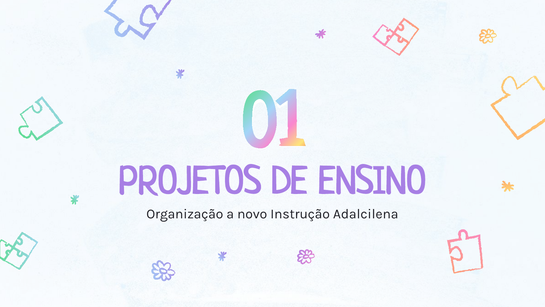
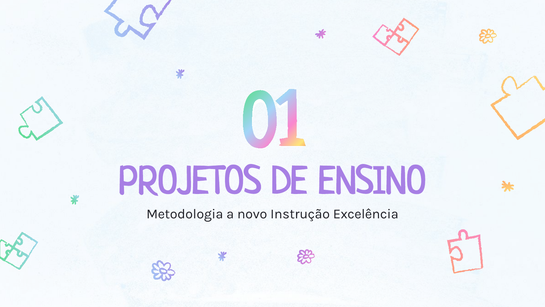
Organização: Organização -> Metodologia (185, 214)
Adalcilena: Adalcilena -> Excelência (366, 214)
